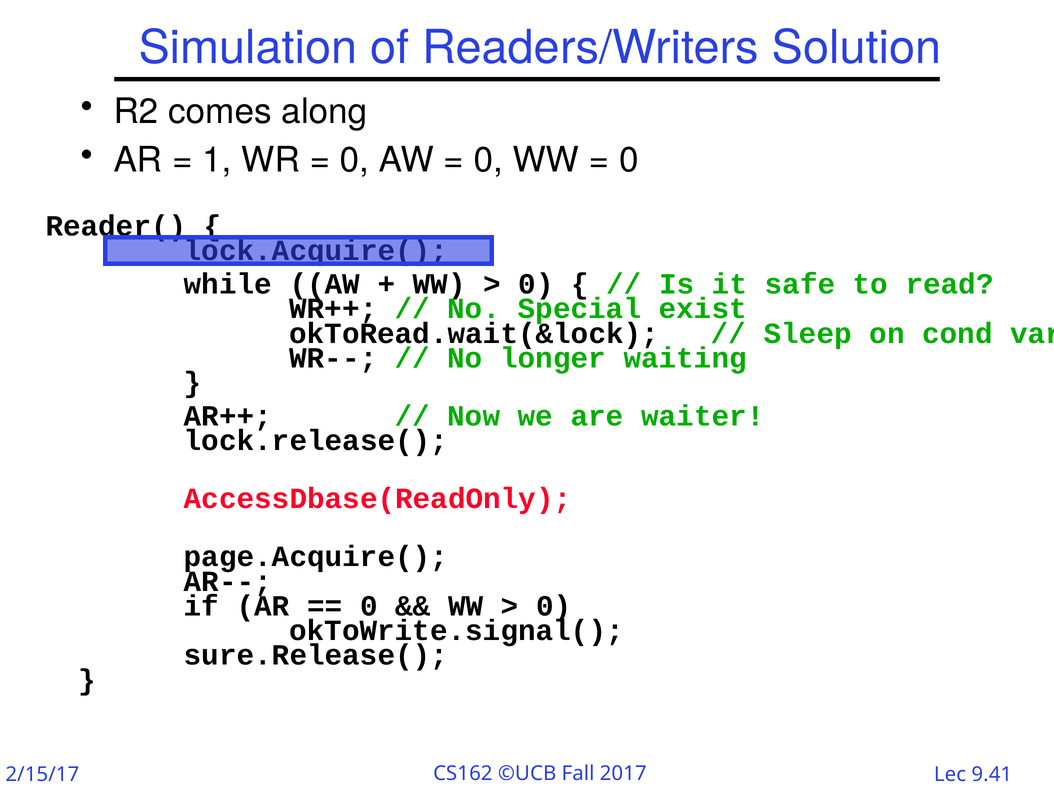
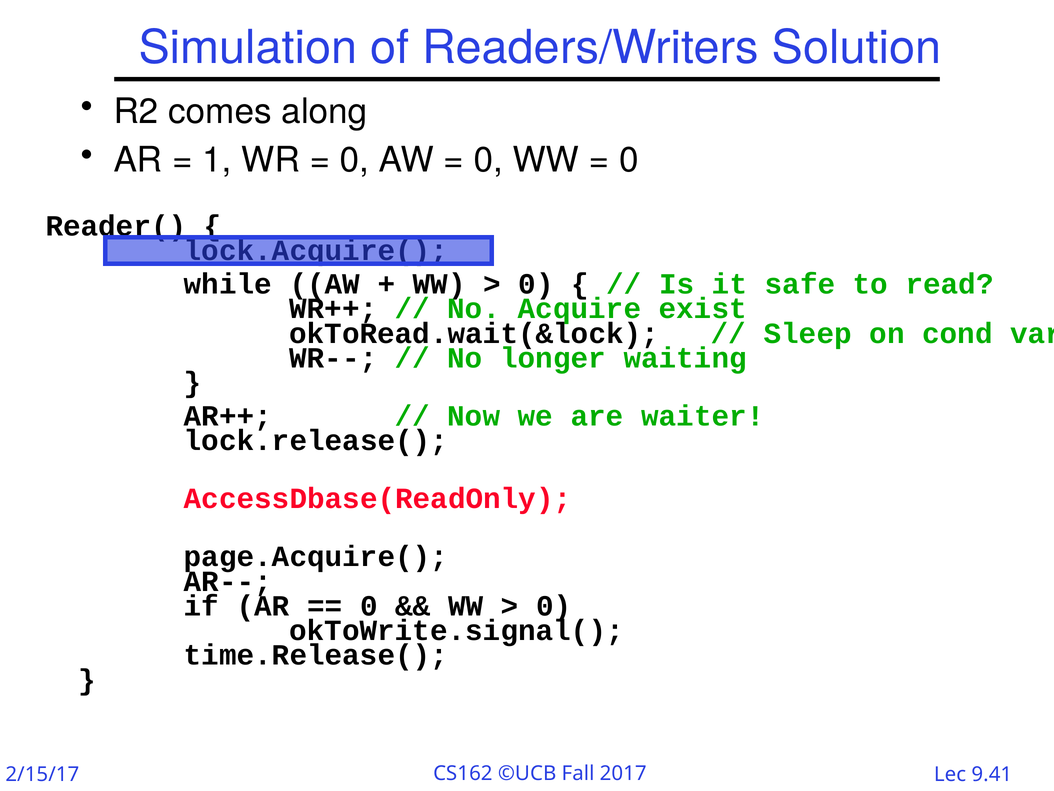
Special: Special -> Acquire (579, 309)
sure.Release(: sure.Release( -> time.Release( (316, 655)
